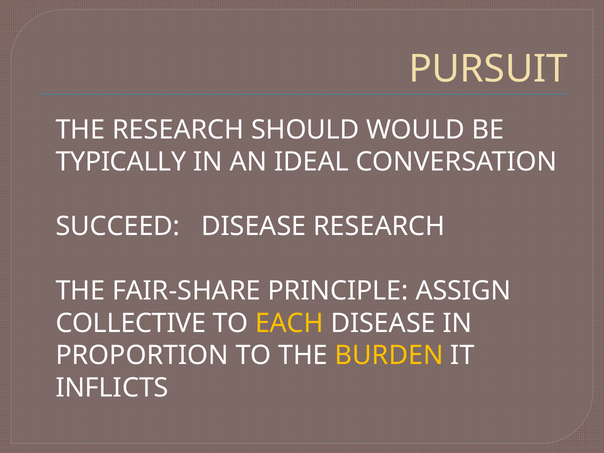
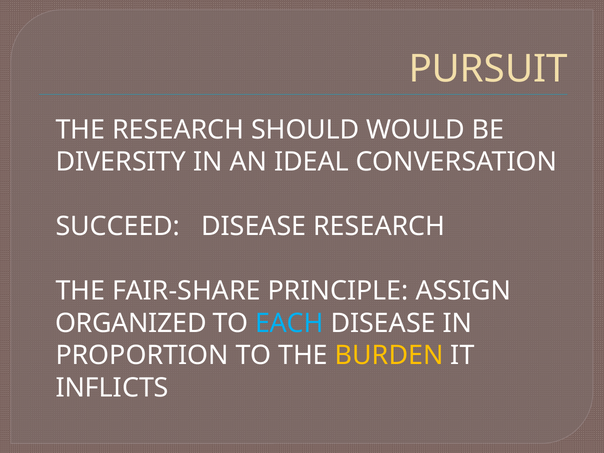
TYPICALLY: TYPICALLY -> DIVERSITY (121, 162)
COLLECTIVE: COLLECTIVE -> ORGANIZED (131, 323)
EACH colour: yellow -> light blue (289, 323)
